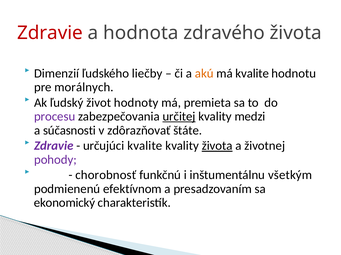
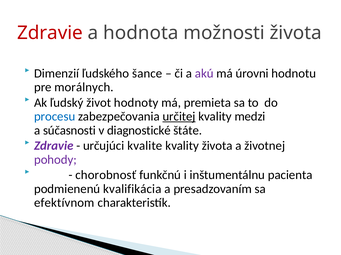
zdravého: zdravého -> možnosti (224, 33)
liečby: liečby -> šance (147, 74)
akú colour: orange -> purple (204, 74)
má kvalite: kvalite -> úrovni (252, 74)
procesu colour: purple -> blue (55, 117)
zdôrazňovať: zdôrazňovať -> diagnostické (139, 131)
života underline: present -> none (217, 146)
všetkým: všetkým -> pacienta (290, 176)
efektívnom: efektívnom -> kvalifikácia (132, 189)
ekonomický: ekonomický -> efektívnom (64, 203)
